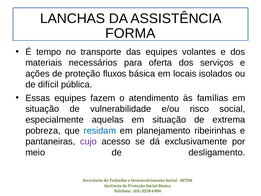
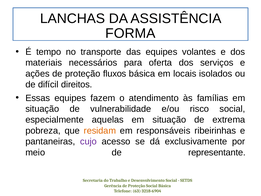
pública: pública -> direitos (77, 84)
residam colour: blue -> orange (100, 131)
planejamento: planejamento -> responsáveis (163, 131)
desligamento: desligamento -> representante (217, 152)
